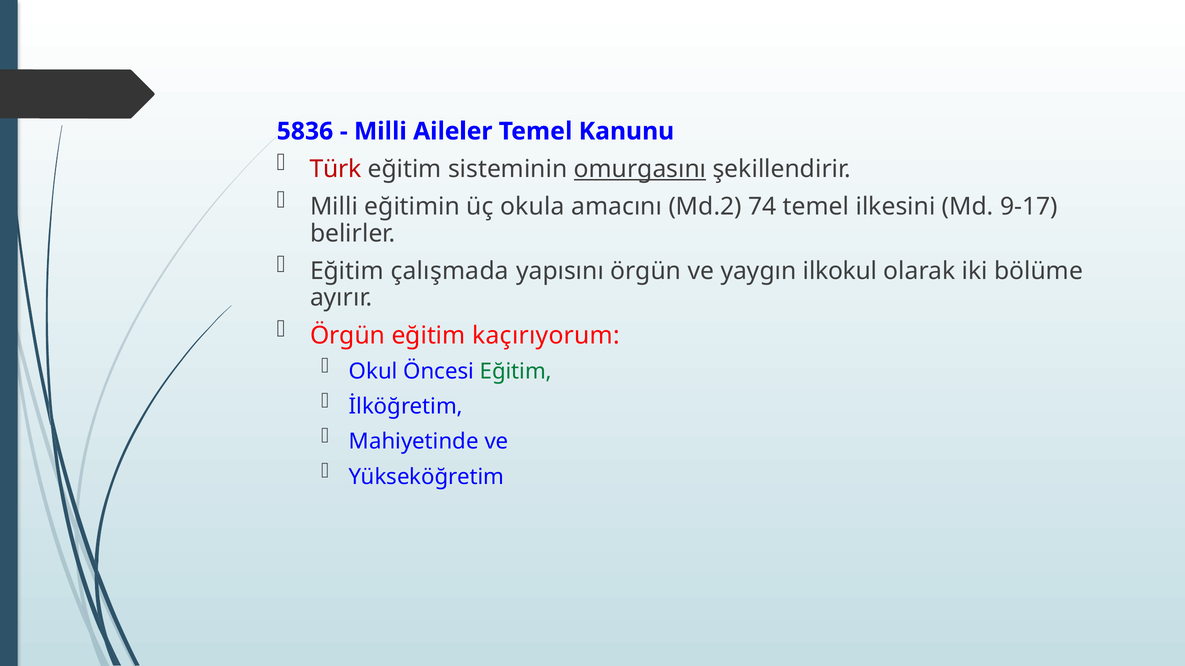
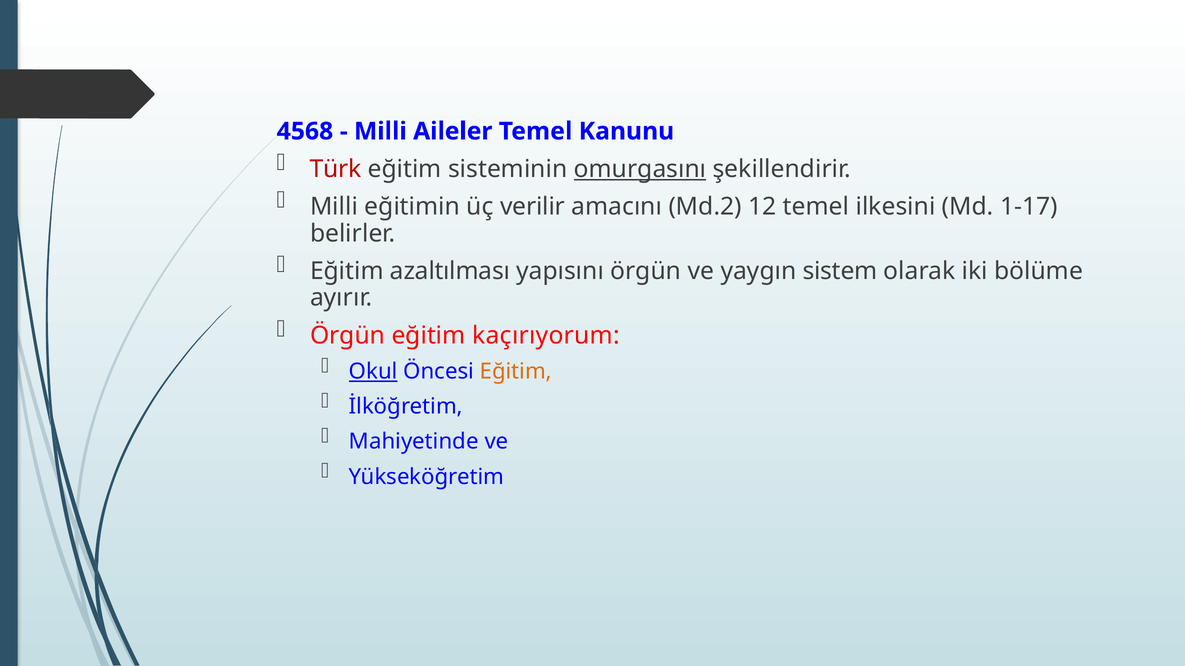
5836: 5836 -> 4568 (305, 131)
okula: okula -> verilir (533, 207)
74: 74 -> 12 (762, 207)
9-17: 9-17 -> 1-17 (1029, 207)
çalışmada: çalışmada -> azaltılması (450, 271)
ilkokul: ilkokul -> sistem (840, 271)
Okul underline: none -> present (373, 372)
Eğitim colour: green -> orange (516, 372)
